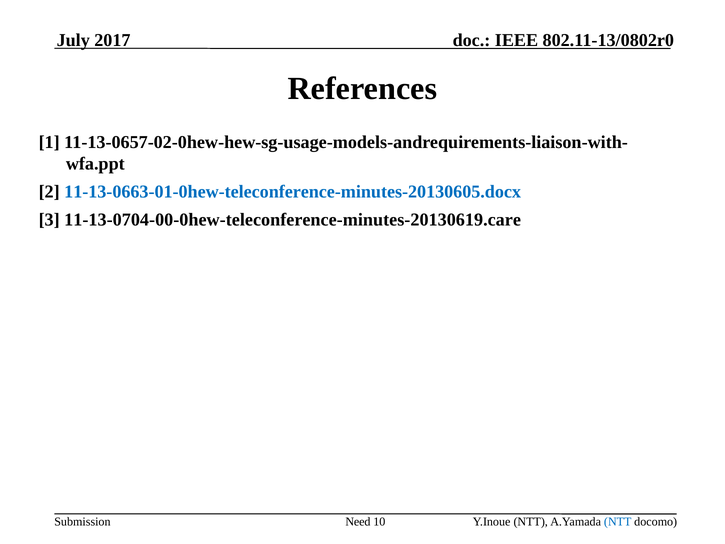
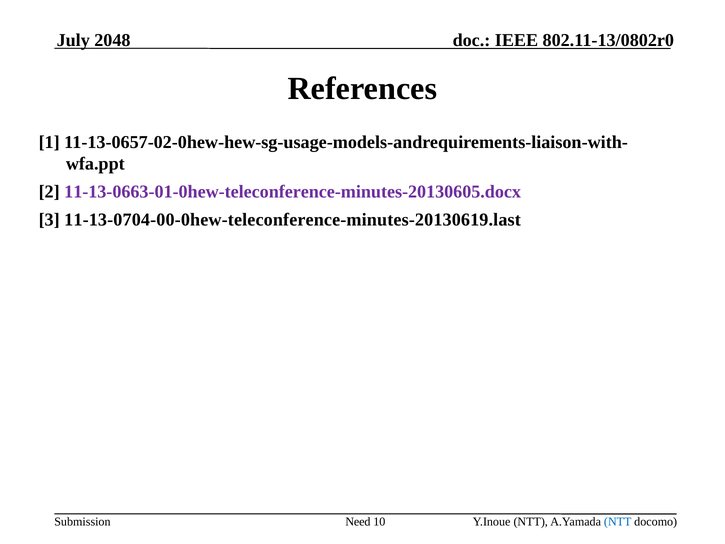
2017: 2017 -> 2048 (112, 40)
11-13-0663-01-0hew-teleconference-minutes-20130605.docx colour: blue -> purple (293, 192)
11-13-0704-00-0hew-teleconference-minutes-20130619.care: 11-13-0704-00-0hew-teleconference-minutes-20130619.care -> 11-13-0704-00-0hew-teleconference-minutes-20130619.last (293, 219)
